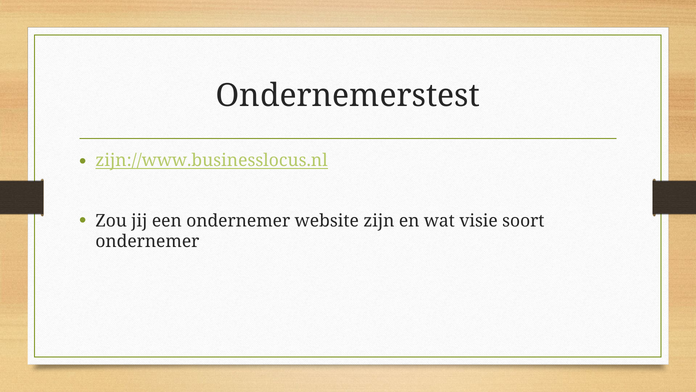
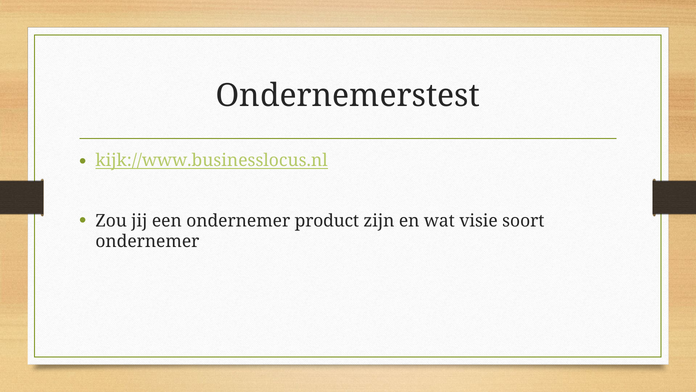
zijn://www.businesslocus.nl: zijn://www.businesslocus.nl -> kijk://www.businesslocus.nl (212, 160)
website: website -> product (327, 221)
